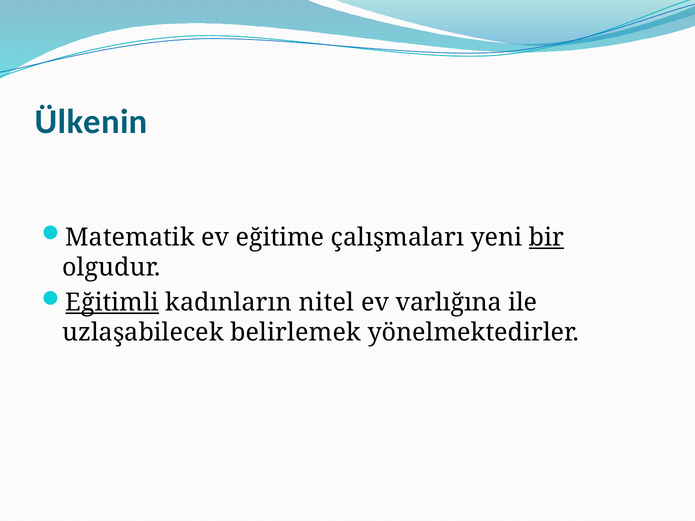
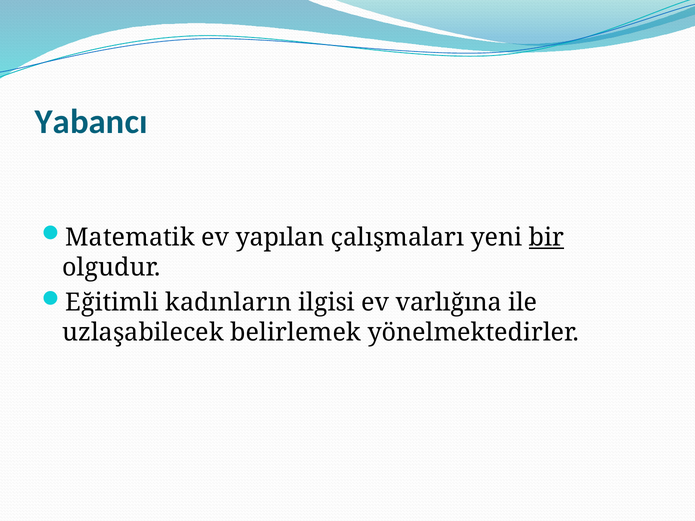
Ülkenin: Ülkenin -> Yabancı (91, 122)
eğitime: eğitime -> yapılan (280, 238)
Eğitimli underline: present -> none (112, 303)
nitel: nitel -> ilgisi (327, 303)
